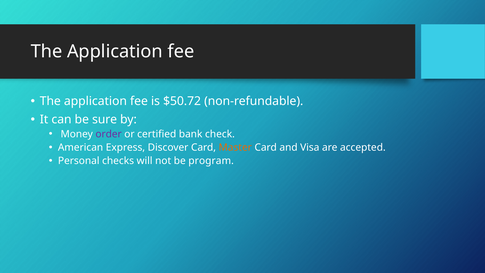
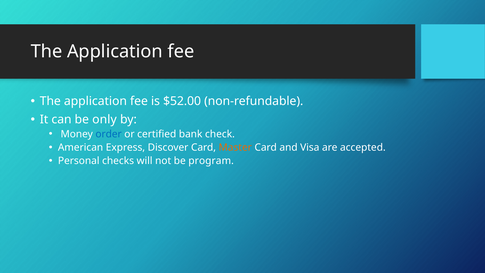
$50.72: $50.72 -> $52.00 (182, 101)
sure: sure -> only (104, 119)
order colour: purple -> blue (109, 134)
